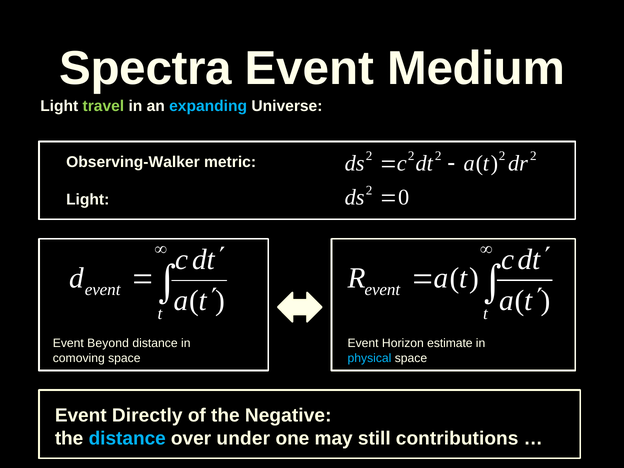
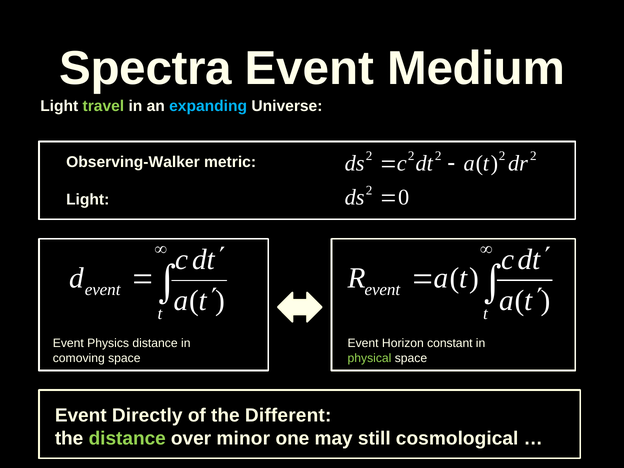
Beyond: Beyond -> Physics (108, 343)
estimate: estimate -> constant (450, 343)
physical colour: light blue -> light green (369, 358)
Negative: Negative -> Different (288, 416)
distance colour: light blue -> light green (127, 438)
under: under -> minor (243, 438)
contributions: contributions -> cosmological (457, 438)
